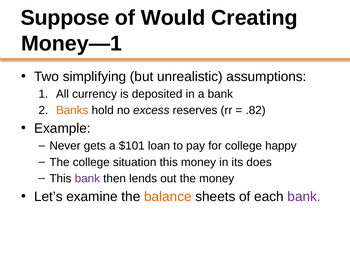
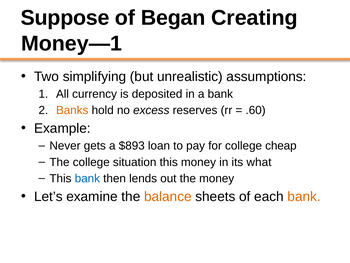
Would: Would -> Began (173, 18)
.82: .82 -> .60 (256, 110)
$101: $101 -> $893 (132, 146)
happy: happy -> cheap (281, 146)
does: does -> what (259, 162)
bank colour: purple -> blue (87, 178)
bank colour: purple -> orange (304, 196)
